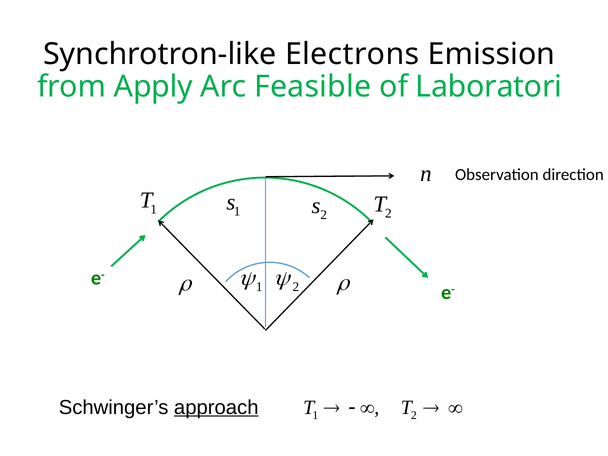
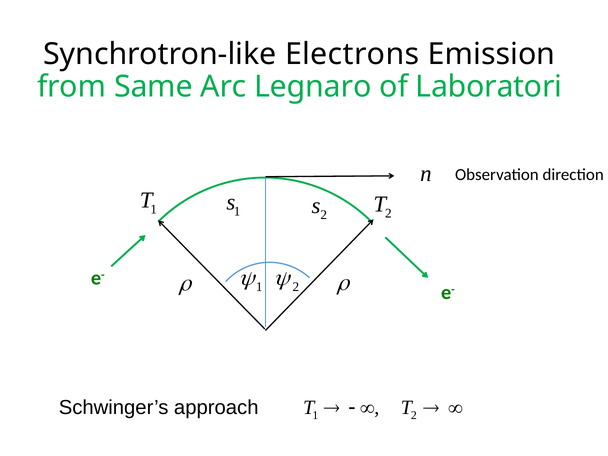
Apply: Apply -> Same (153, 87)
Feasible: Feasible -> Legnaro (313, 87)
approach underline: present -> none (216, 407)
